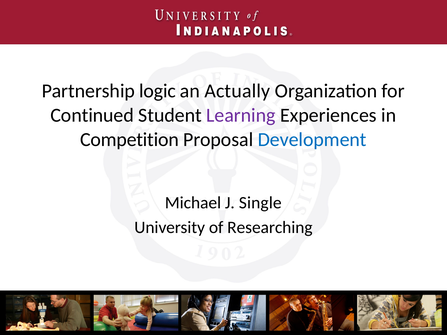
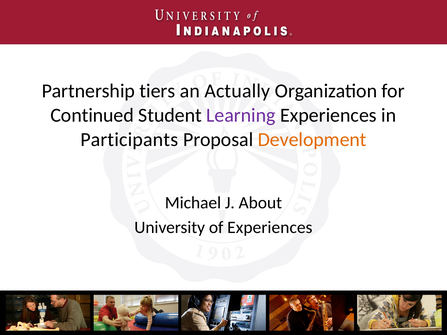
logic: logic -> tiers (157, 91)
Competition: Competition -> Participants (129, 140)
Development colour: blue -> orange (312, 140)
Single: Single -> About (260, 203)
of Researching: Researching -> Experiences (270, 228)
